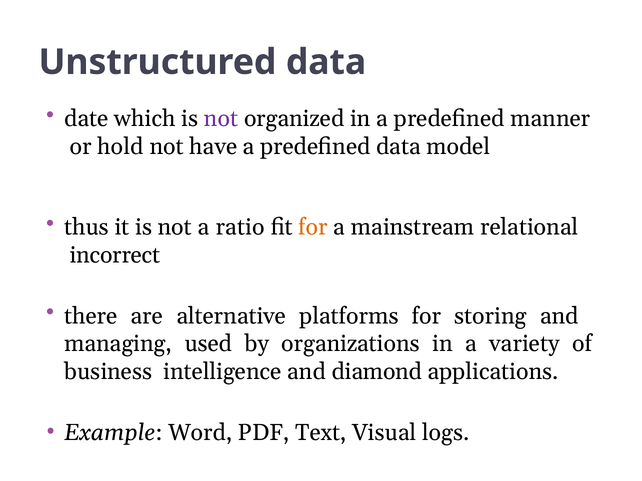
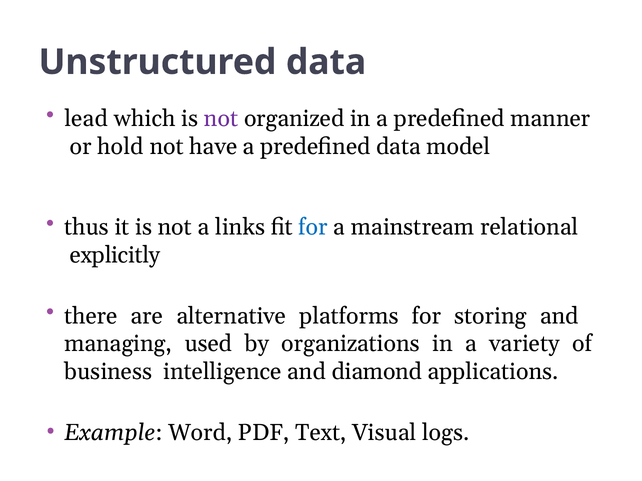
date: date -> lead (86, 119)
ratio: ratio -> links (240, 227)
for colour: orange -> blue (313, 227)
incorrect: incorrect -> explicitly (115, 255)
